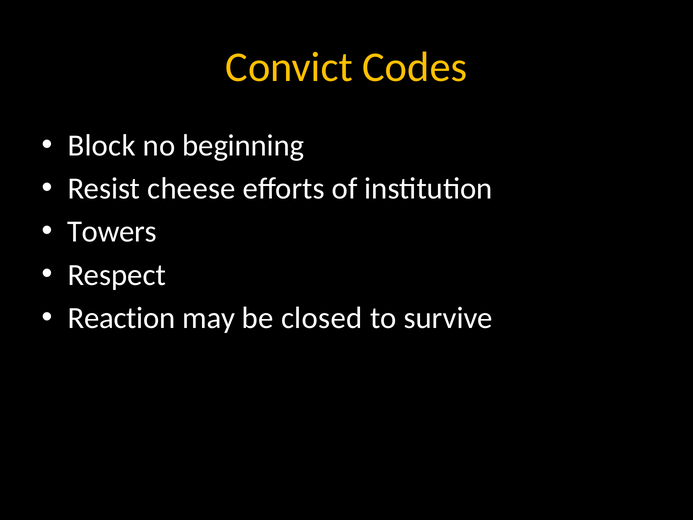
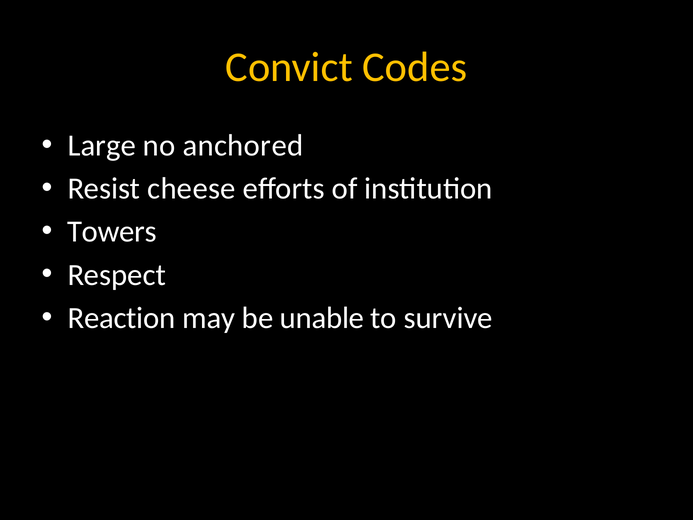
Block: Block -> Large (102, 145)
beginning: beginning -> anchored (243, 145)
closed: closed -> unable (322, 318)
